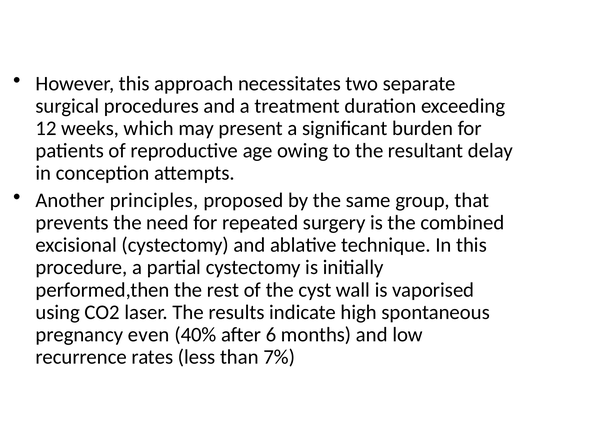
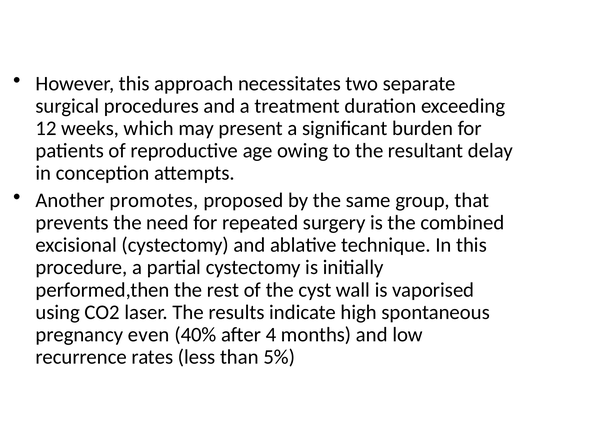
principles: principles -> promotes (154, 201)
6: 6 -> 4 (271, 335)
7%: 7% -> 5% (279, 357)
